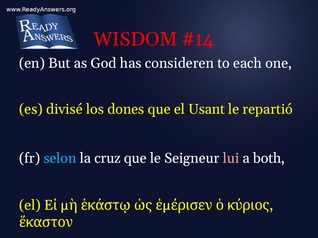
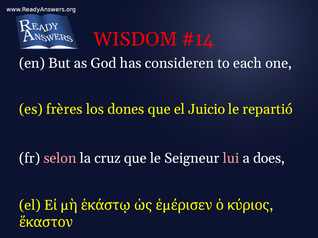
divisé: divisé -> frères (64, 109)
Usant: Usant -> Juicio (207, 109)
selon colour: light blue -> pink (60, 158)
both: both -> does (269, 158)
